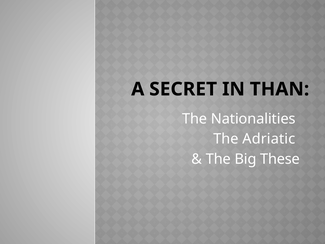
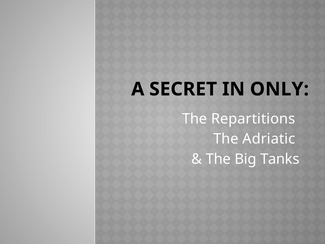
THAN: THAN -> ONLY (279, 89)
Nationalities: Nationalities -> Repartitions (253, 119)
These: These -> Tanks (280, 159)
